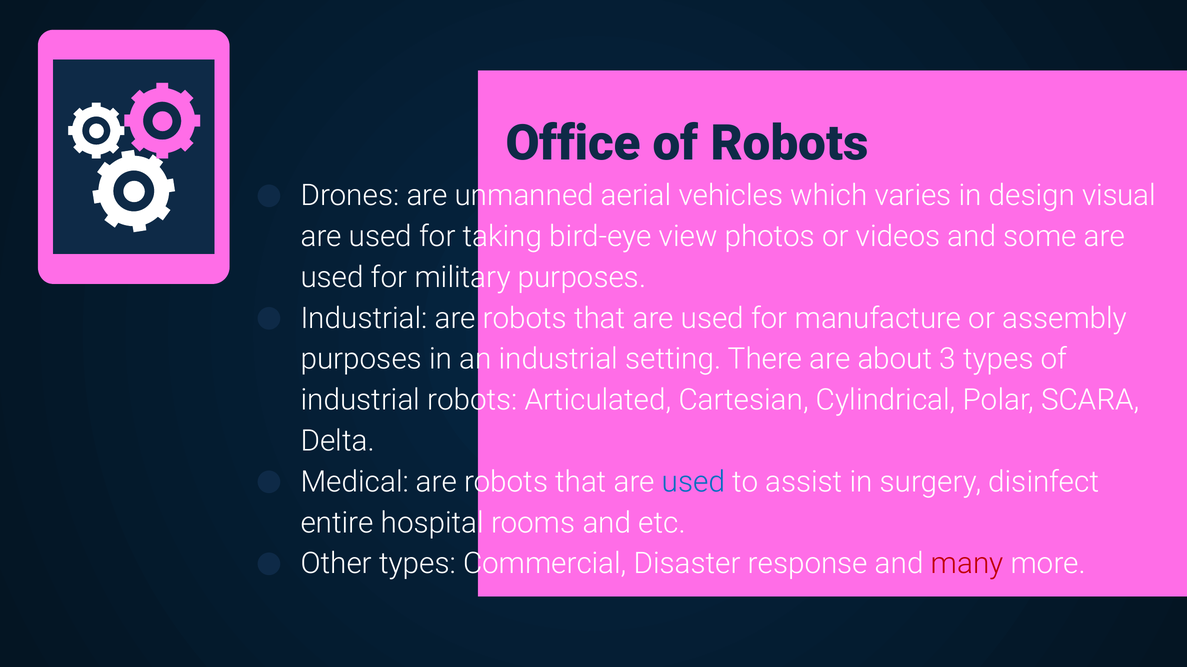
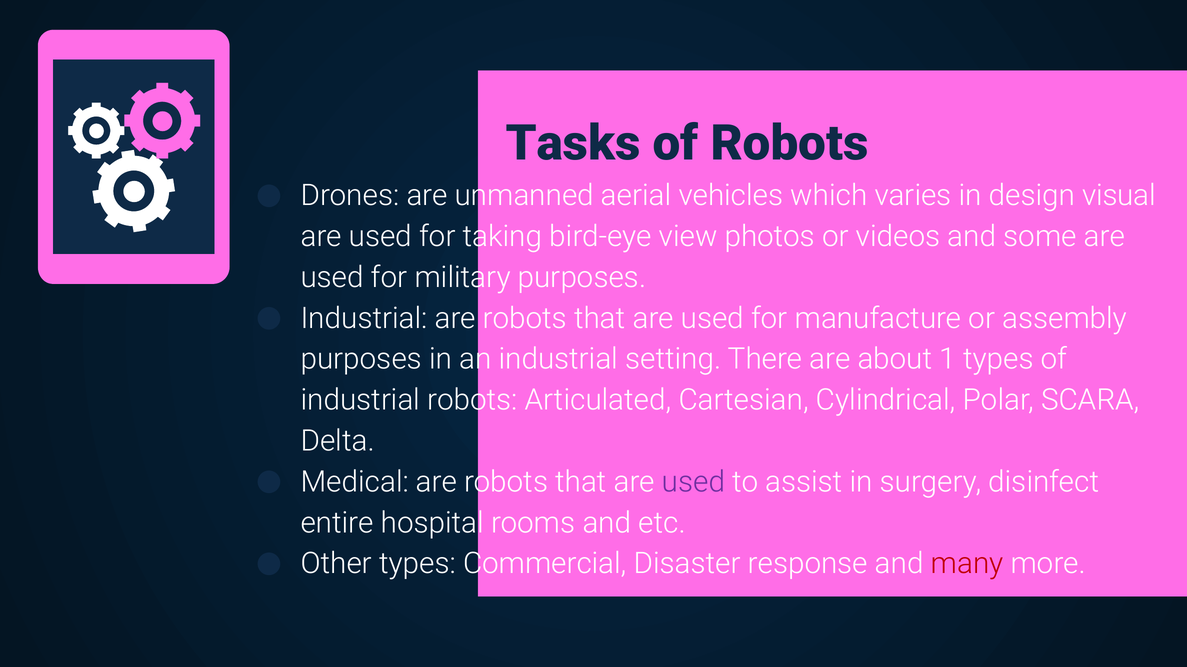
Office: Office -> Tasks (573, 143)
3: 3 -> 1 (948, 360)
used colour: blue -> purple (694, 482)
